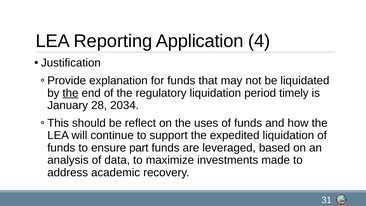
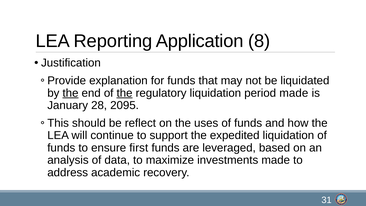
4: 4 -> 8 (259, 41)
the underline: none -> present (125, 93)
period timely: timely -> made (294, 93)
2034: 2034 -> 2095 (125, 105)
part: part -> first (139, 148)
